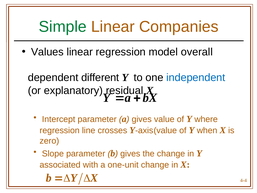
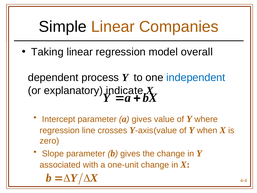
Simple colour: green -> black (63, 27)
Values: Values -> Taking (47, 52)
different: different -> process (100, 78)
residual: residual -> indicate (125, 90)
